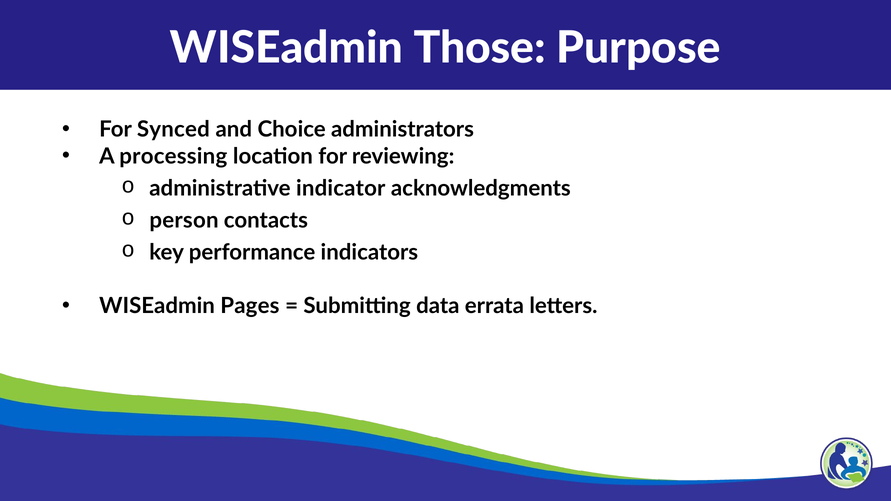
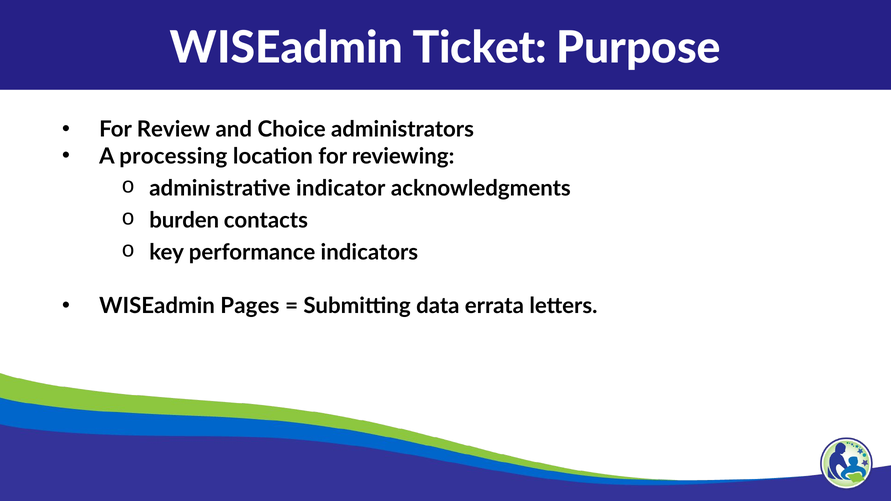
Those: Those -> Ticket (480, 48)
Synced: Synced -> Review (173, 129)
person: person -> burden (184, 221)
